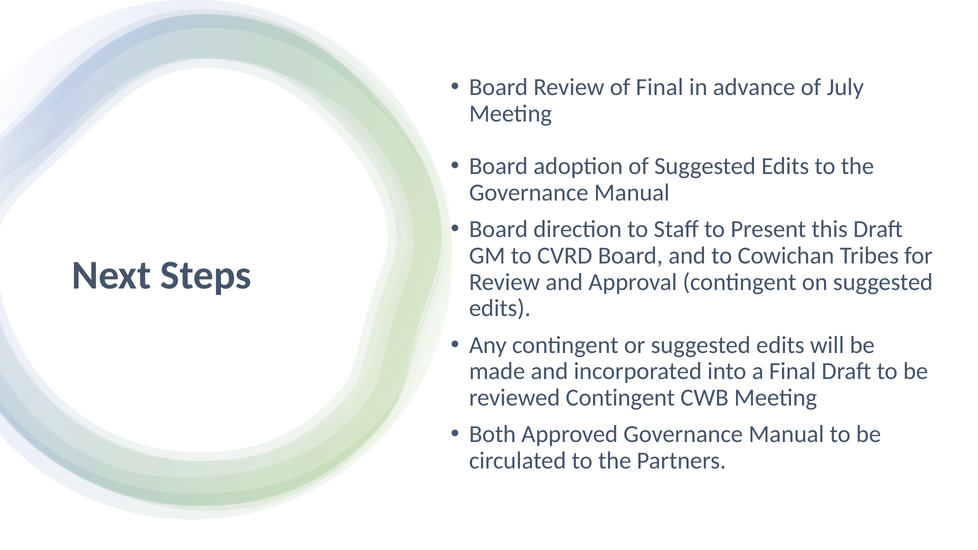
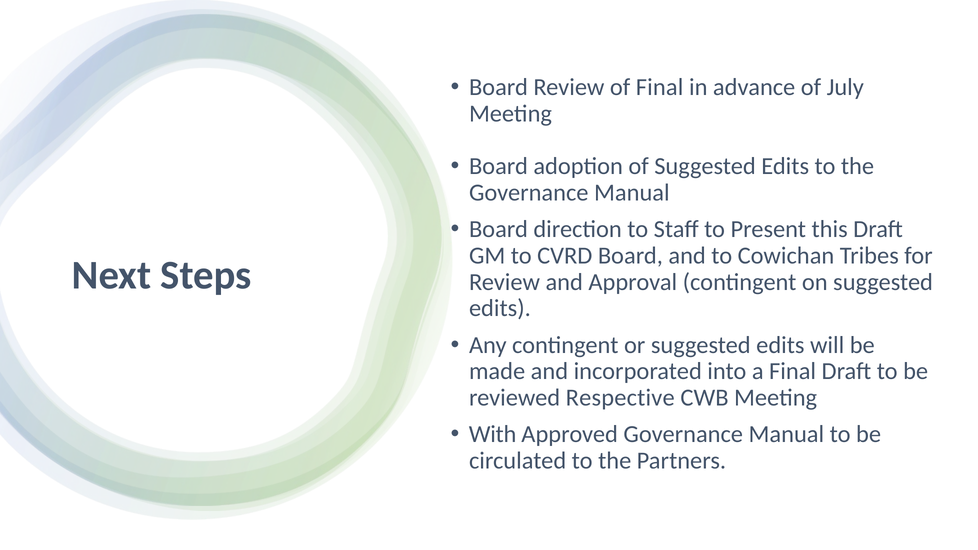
reviewed Contingent: Contingent -> Respective (620, 398)
Both: Both -> With (493, 434)
